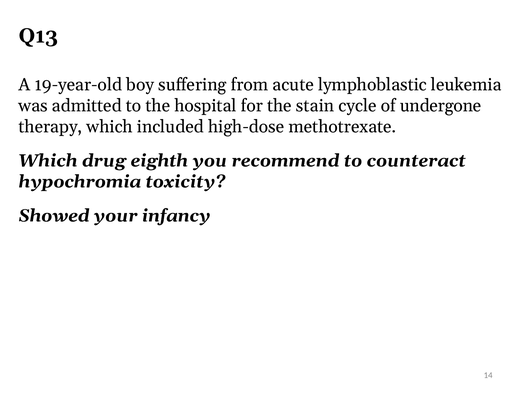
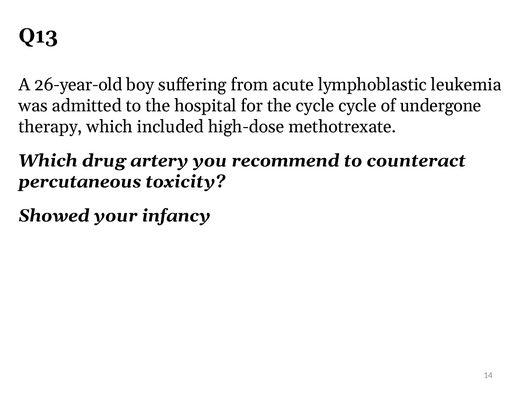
19-year-old: 19-year-old -> 26-year-old (78, 85)
the stain: stain -> cycle (315, 106)
eighth: eighth -> artery (159, 161)
hypochromia: hypochromia -> percutaneous (80, 182)
